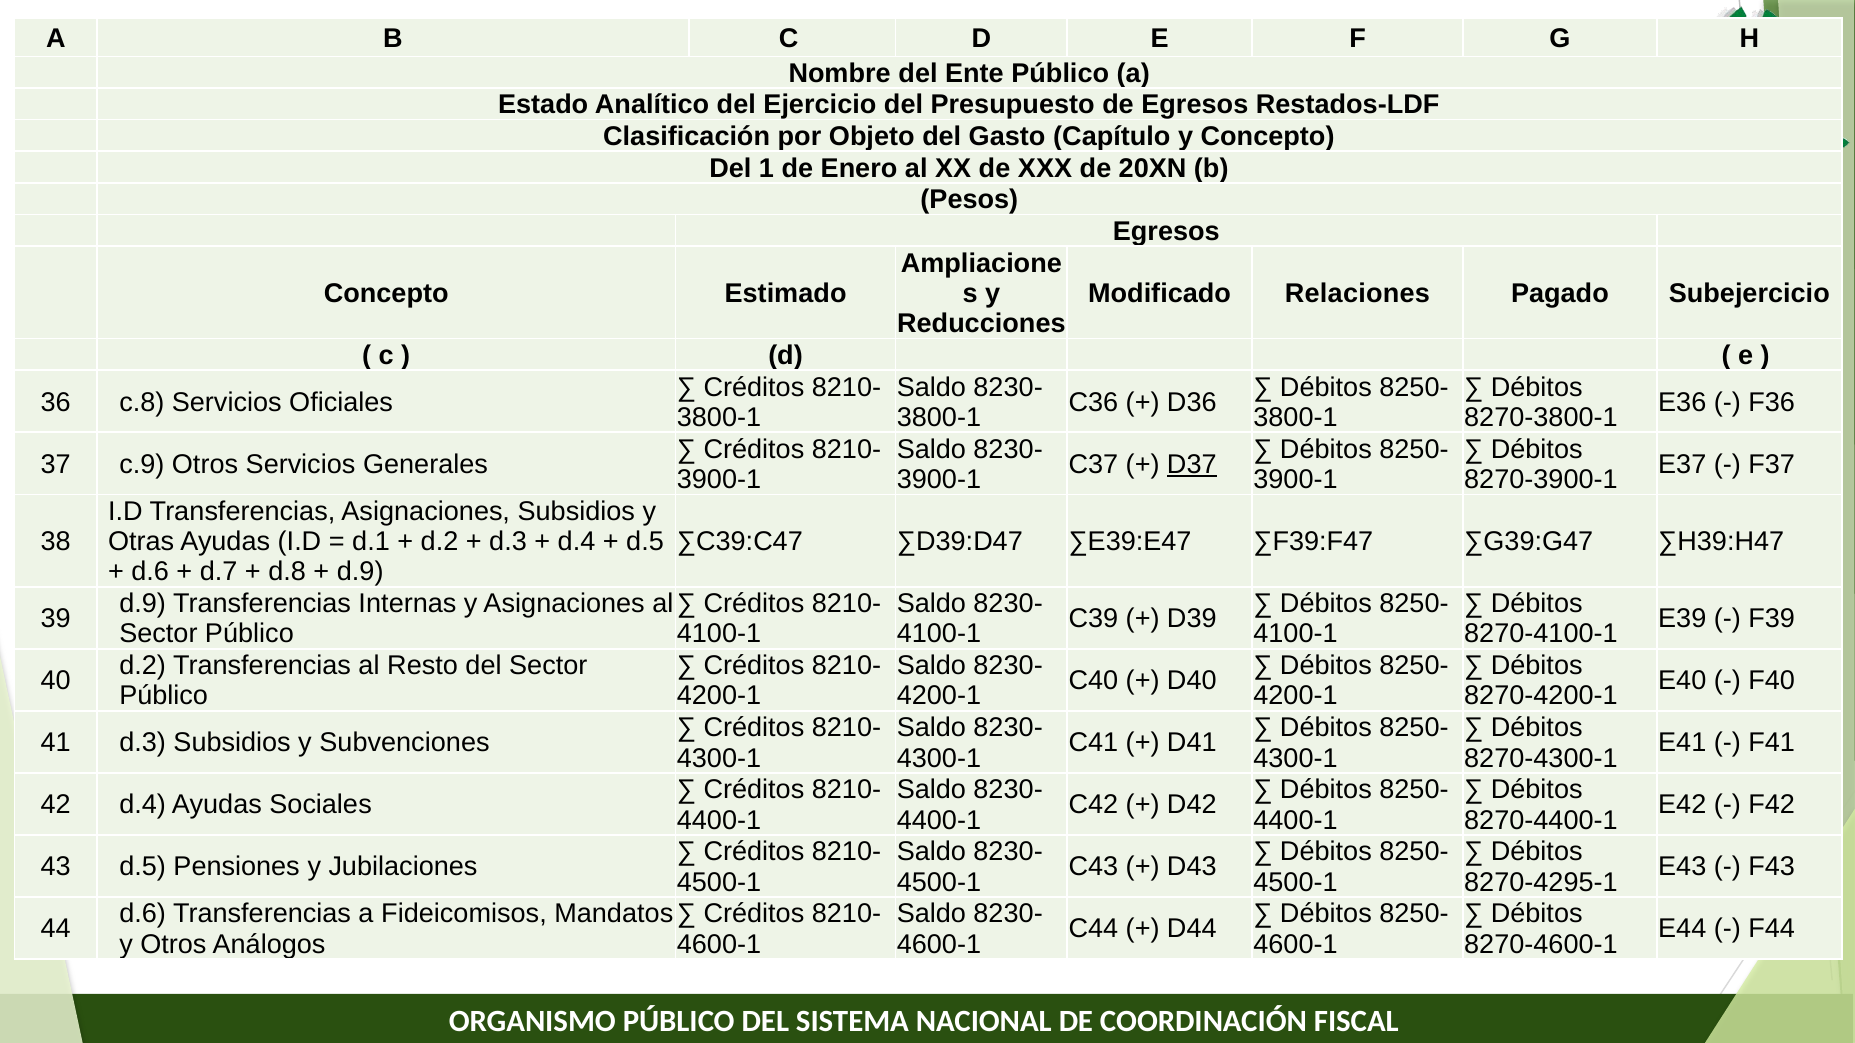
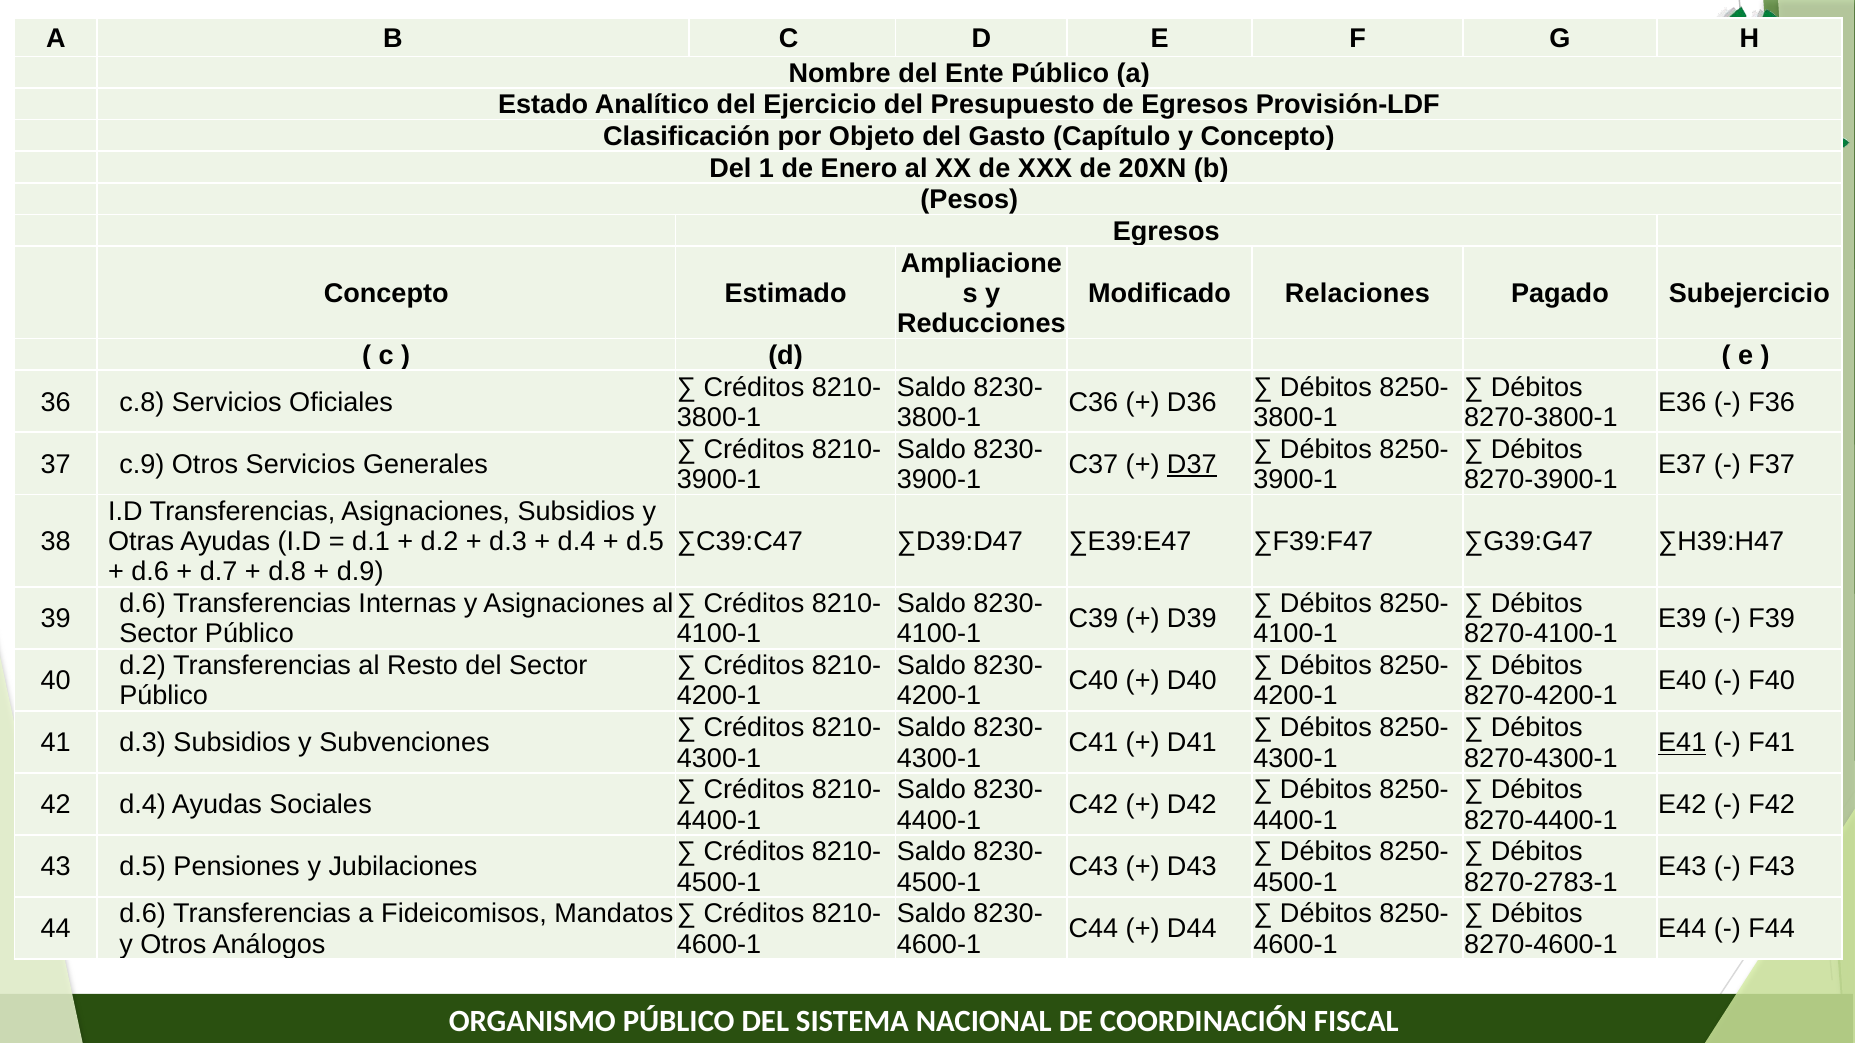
Restados-LDF: Restados-LDF -> Provisión-LDF (1348, 105)
d.9: d.9 -> d.6 (143, 604)
E41 underline: none -> present (1682, 743)
8270-4295-1: 8270-4295-1 -> 8270-2783-1 (1541, 883)
